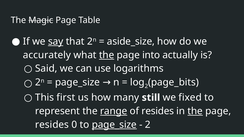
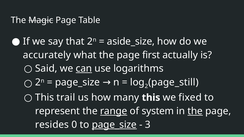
say underline: present -> none (56, 42)
the underline: present -> none (107, 55)
into: into -> first (151, 55)
can underline: none -> present (84, 69)
page_bits: page_bits -> page_still (173, 82)
first: first -> trail (66, 98)
many still: still -> this (151, 98)
of resides: resides -> system (158, 111)
2: 2 -> 3 (148, 125)
